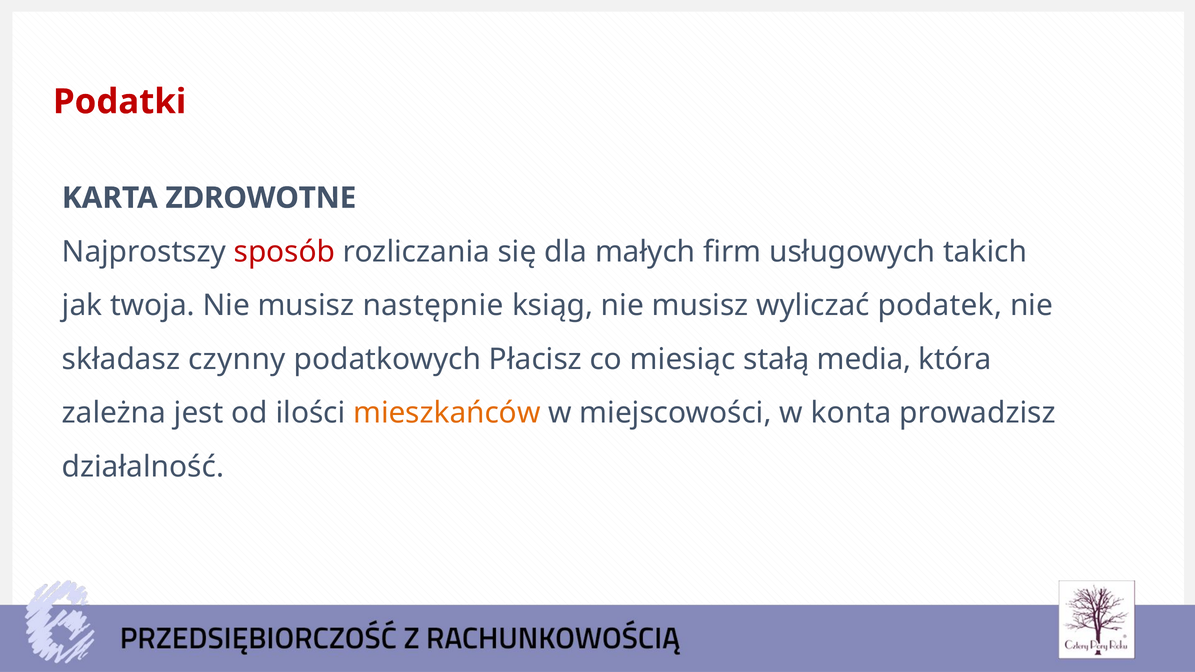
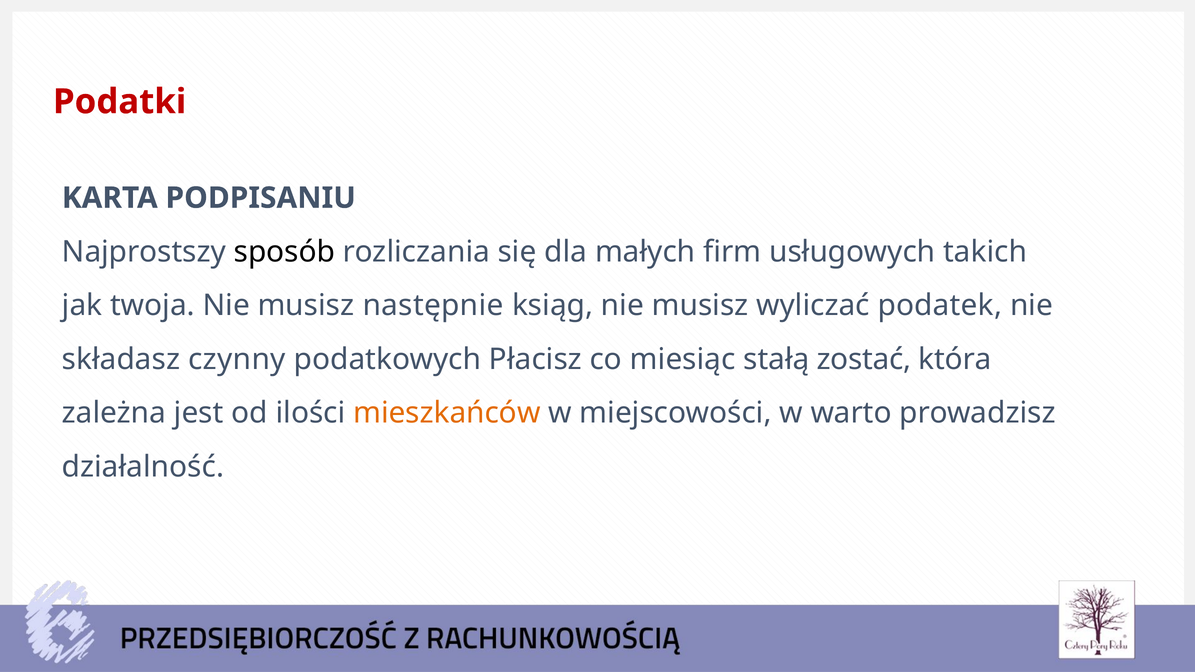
ZDROWOTNE: ZDROWOTNE -> PODPISANIU (261, 198)
sposób colour: red -> black (284, 252)
media: media -> zostać (864, 359)
konta: konta -> warto (851, 413)
